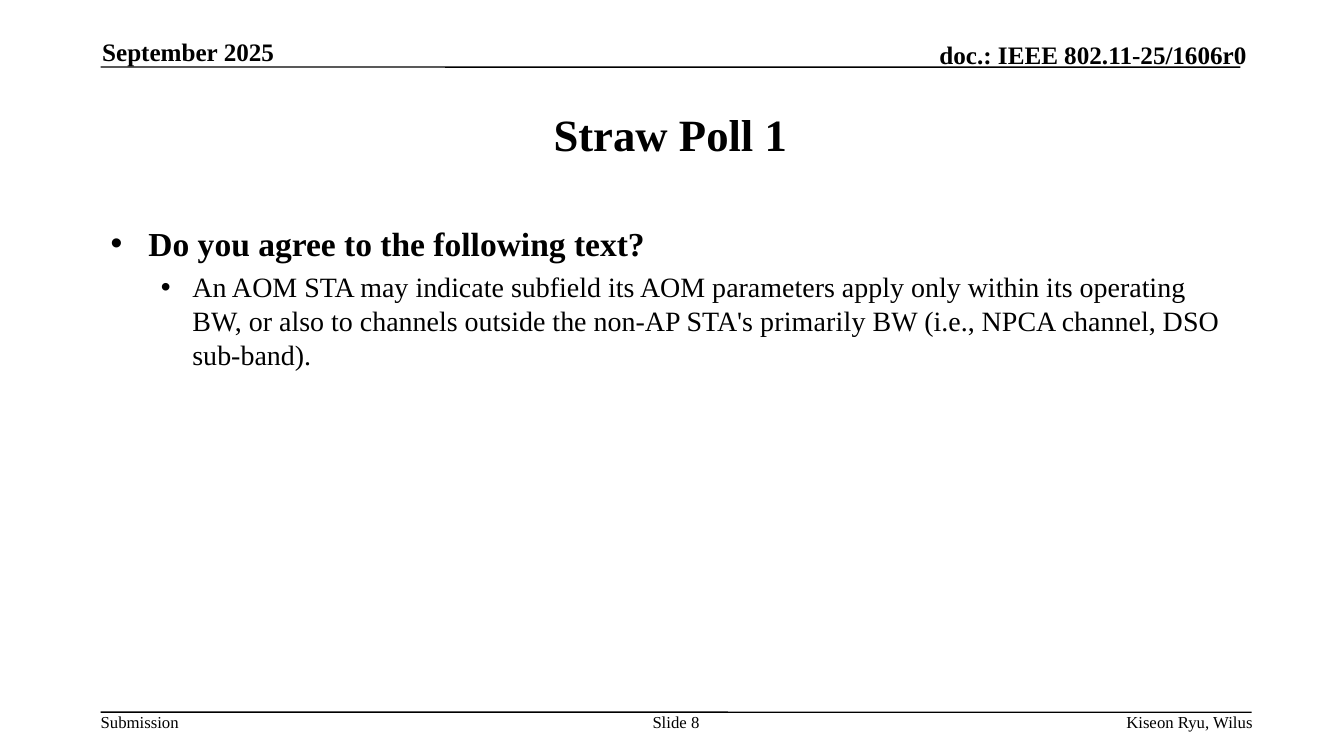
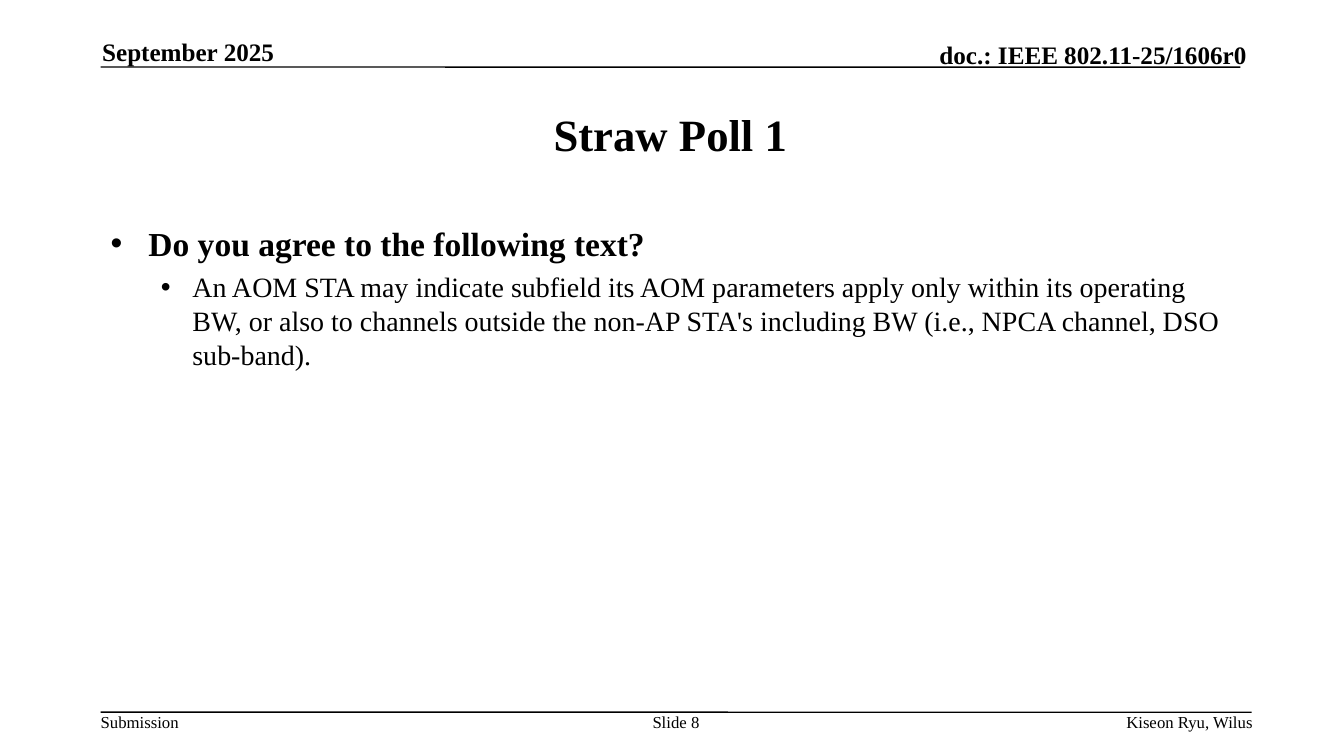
primarily: primarily -> including (813, 322)
